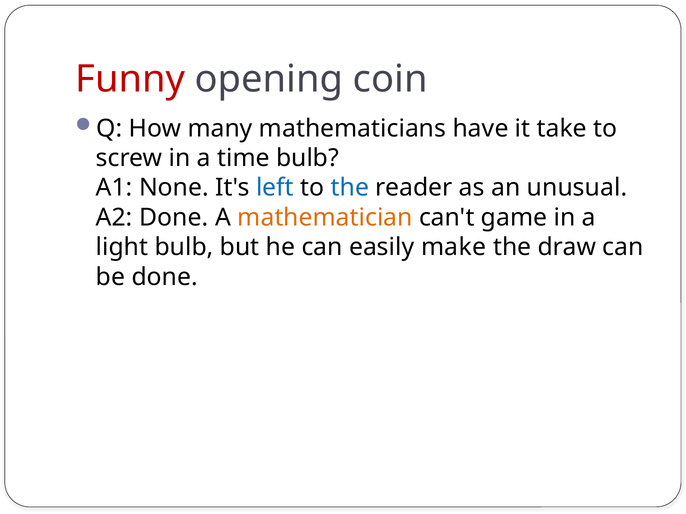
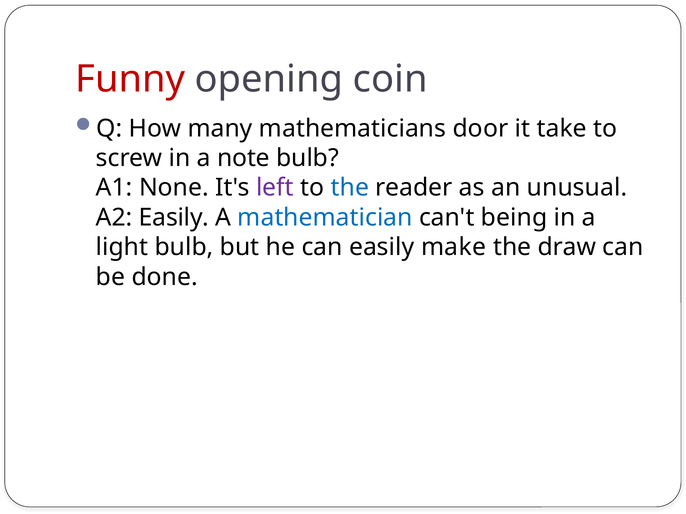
have: have -> door (480, 129)
time: time -> note (244, 158)
left colour: blue -> purple (275, 188)
A2 Done: Done -> Easily (174, 218)
mathematician colour: orange -> blue (325, 218)
game: game -> being (514, 218)
